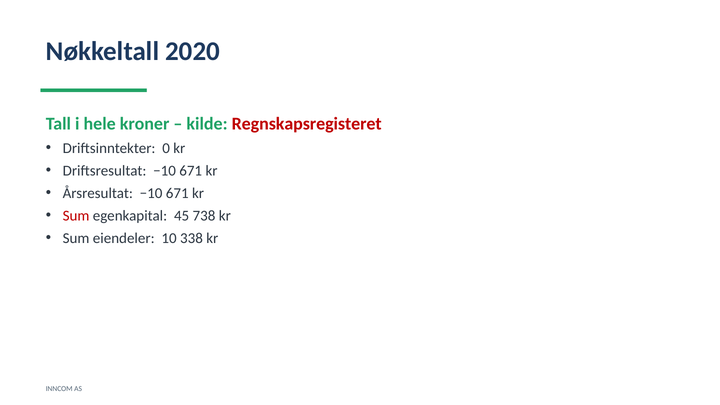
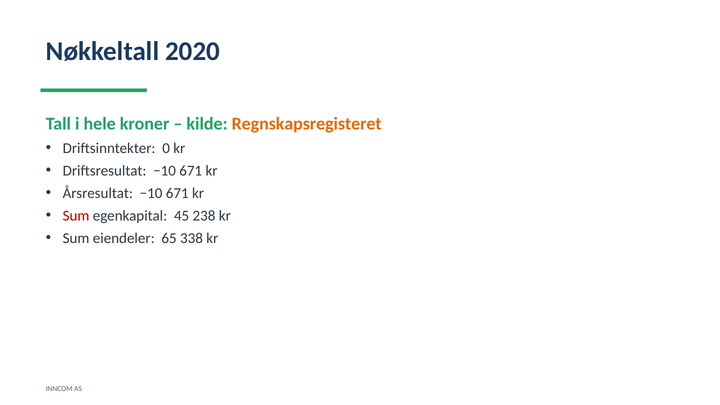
Regnskapsregisteret colour: red -> orange (307, 124)
738: 738 -> 238 (204, 216)
10: 10 -> 65 (169, 238)
